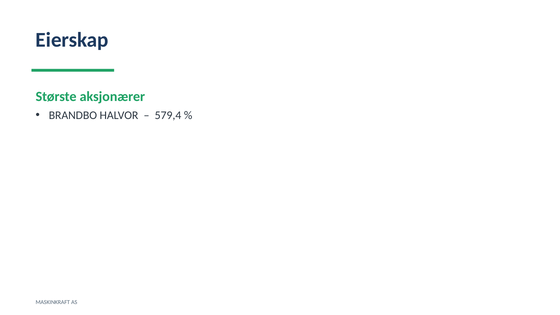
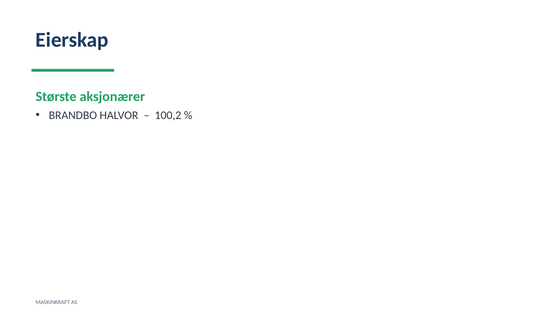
579,4: 579,4 -> 100,2 (168, 115)
